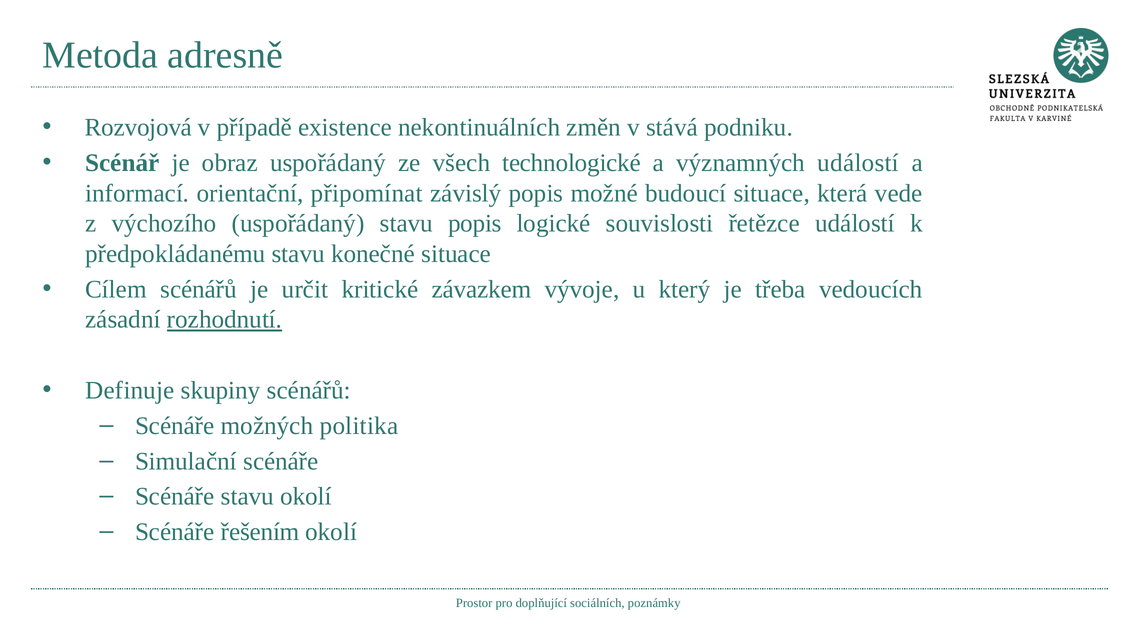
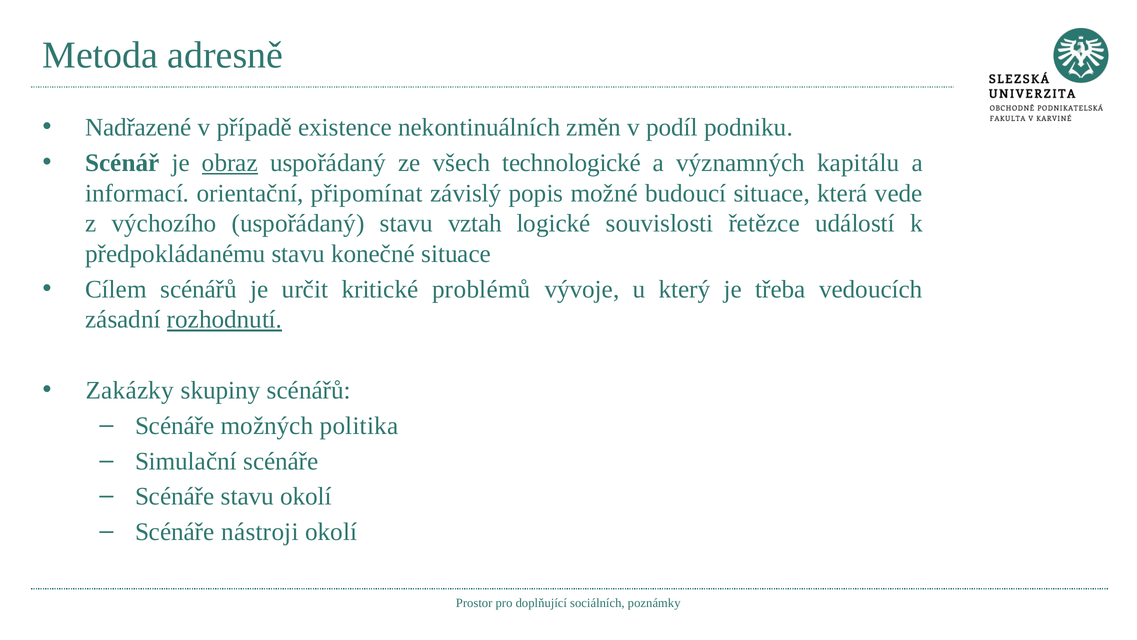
Rozvojová: Rozvojová -> Nadřazené (138, 127)
stává: stává -> podíl (672, 127)
obraz underline: none -> present (230, 163)
významných událostí: událostí -> kapitálu (858, 163)
stavu popis: popis -> vztah (475, 223)
závazkem: závazkem -> problémů (481, 289)
Definuje: Definuje -> Zakázky (130, 390)
řešením: řešením -> nástroji (260, 532)
